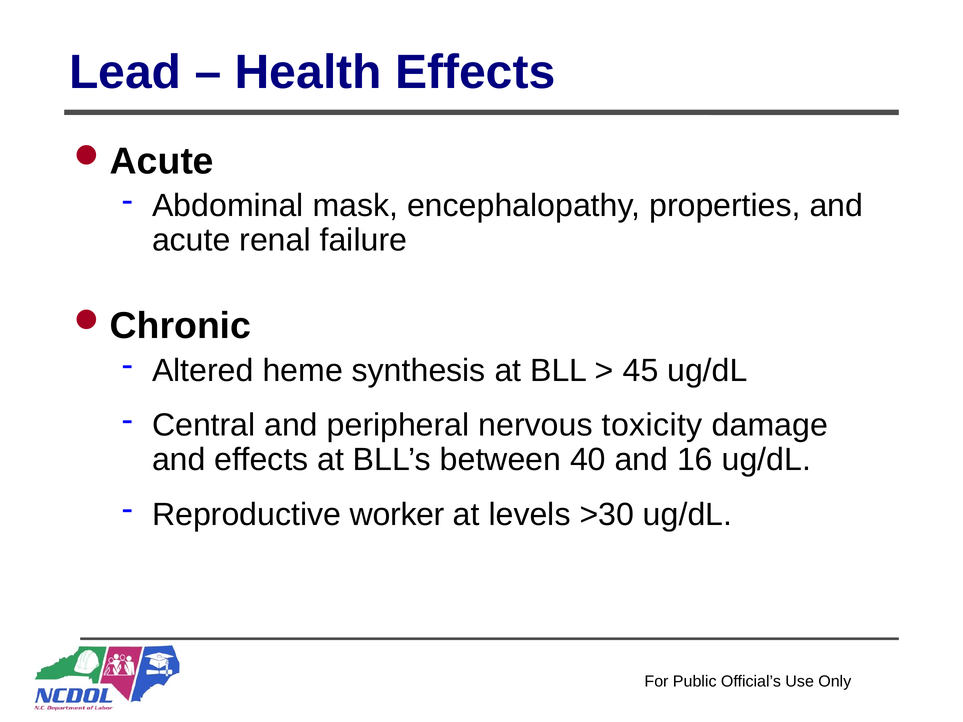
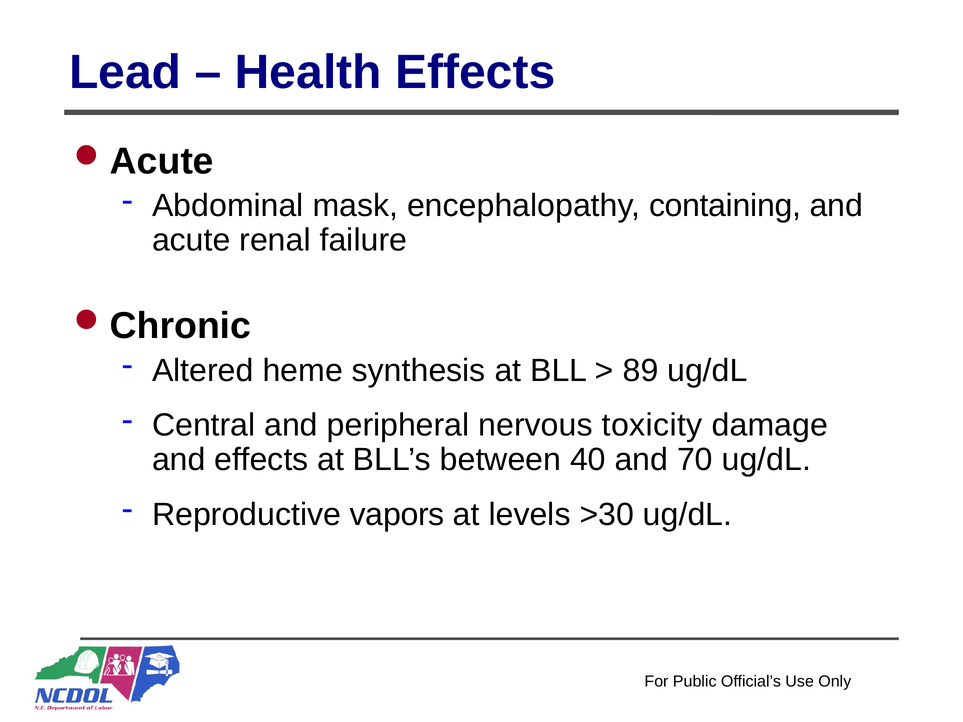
properties: properties -> containing (725, 206)
45: 45 -> 89 (641, 371)
16: 16 -> 70 (695, 460)
worker: worker -> vapors (397, 515)
